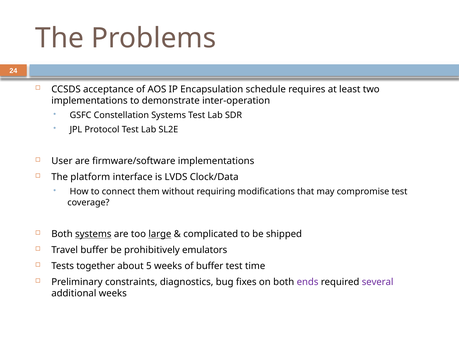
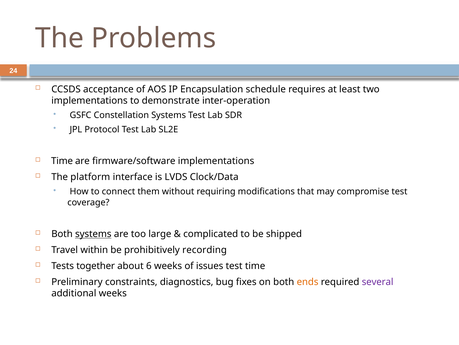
User: User -> Time (62, 161)
large underline: present -> none (160, 234)
Travel buffer: buffer -> within (94, 249)
emulators: emulators -> recording (205, 249)
5: 5 -> 6 (149, 265)
of buffer: buffer -> issues (210, 265)
ends colour: purple -> orange (308, 281)
